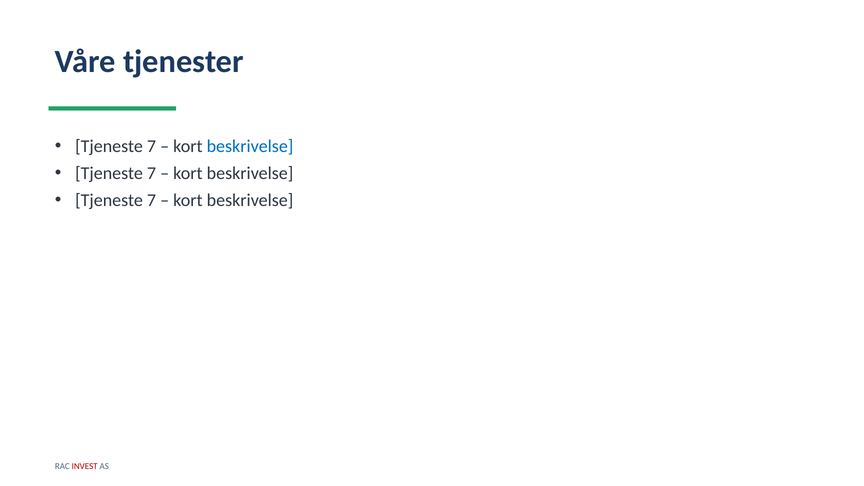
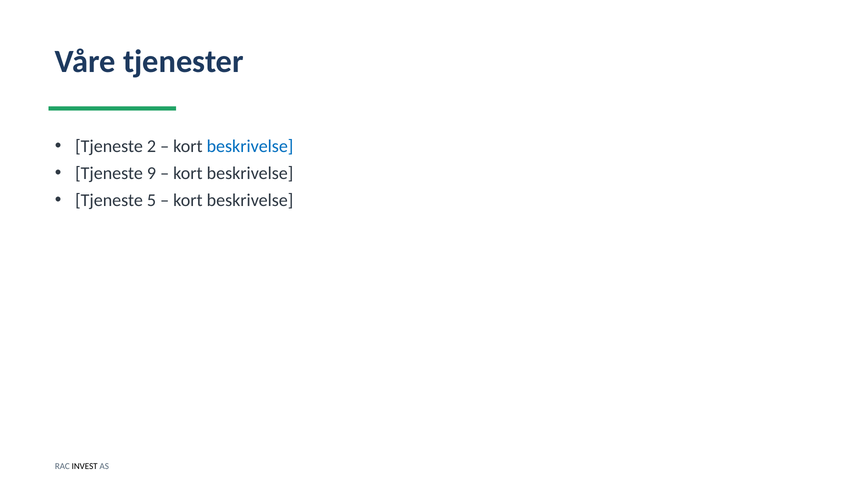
7: 7 -> 2 (151, 146)
7: 7 -> 9 (151, 173)
7: 7 -> 5 (151, 200)
INVEST colour: red -> black (85, 466)
